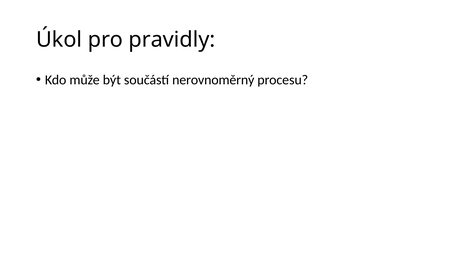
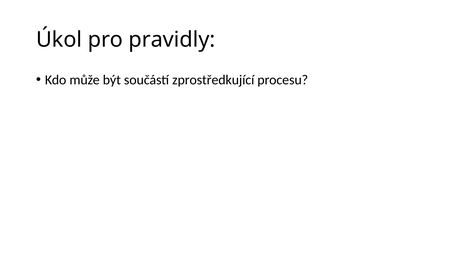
nerovnoměrný: nerovnoměrný -> zprostředkující (213, 80)
